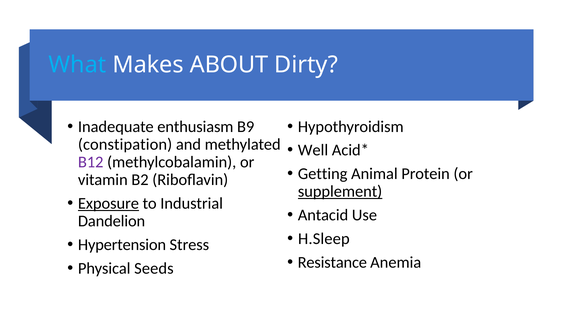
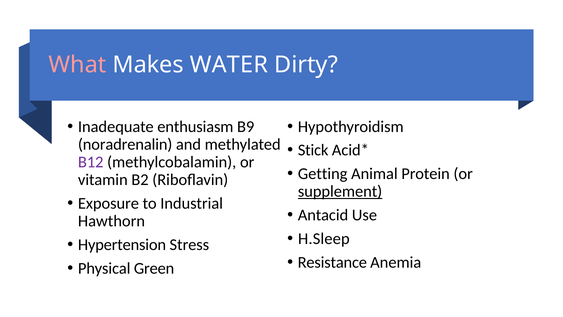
What colour: light blue -> pink (77, 65)
ABOUT: ABOUT -> WATER (229, 65)
constipation: constipation -> noradrenalin (125, 144)
Well: Well -> Stick (313, 150)
Exposure underline: present -> none (108, 203)
Dandelion: Dandelion -> Hawthorn (111, 221)
Seeds: Seeds -> Green (154, 268)
